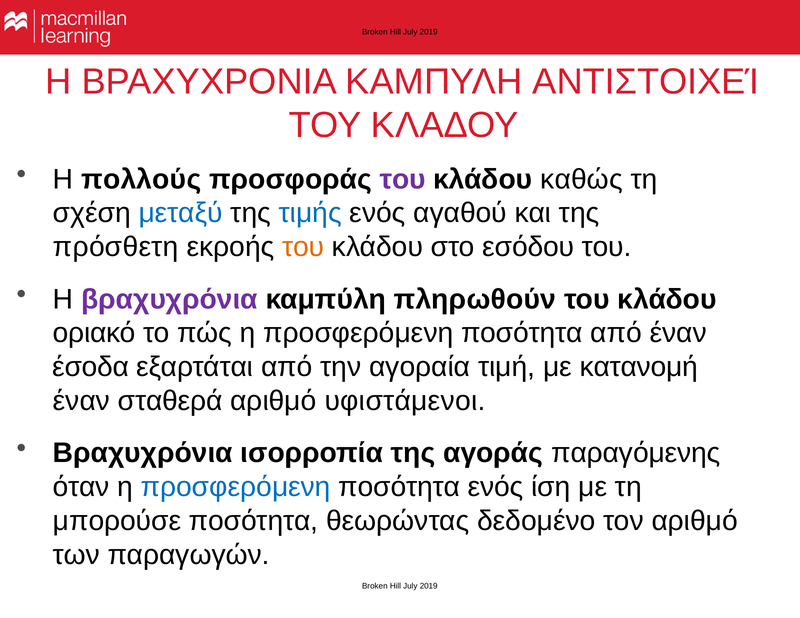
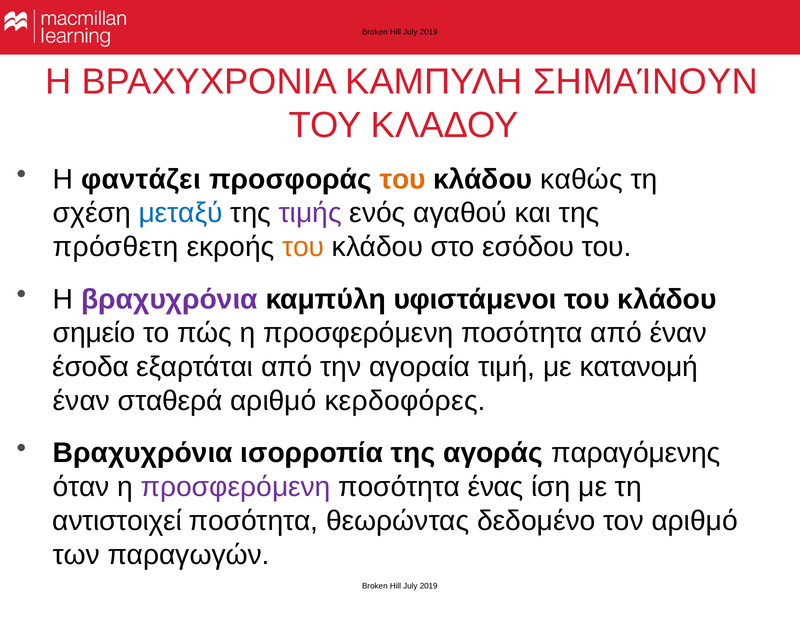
ΑΝΤΙΣΤΟΙΧΕΊ: ΑΝΤΙΣΤΟΙΧΕΊ -> ΣΗΜΑΊΝΟΥΝ (646, 82)
πολλούς: πολλούς -> φαντάζει (141, 179)
του colour: purple -> orange (403, 179)
τιμής colour: blue -> purple (310, 213)
πληρωθούν: πληρωθούν -> υφιστάμενοι (475, 299)
οριακό: οριακό -> σημείο (94, 333)
υφιστάμενοι: υφιστάμενοι -> κερδοφόρες (405, 401)
προσφερόμενη colour: blue -> purple (236, 487)
ποσότητα ενός: ενός -> ένας (496, 487)
μπορούσε: μπορούσε -> αντιστοιχεί (117, 521)
